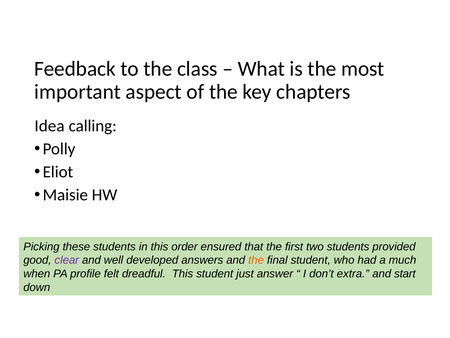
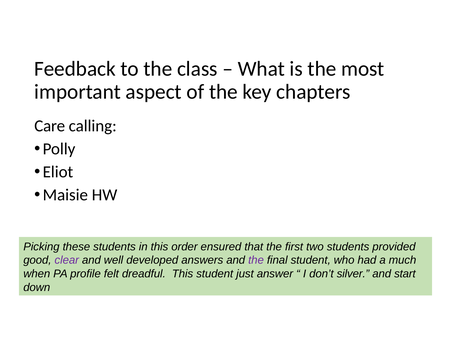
Idea: Idea -> Care (50, 126)
the colour: orange -> purple (256, 260)
extra: extra -> silver (353, 273)
